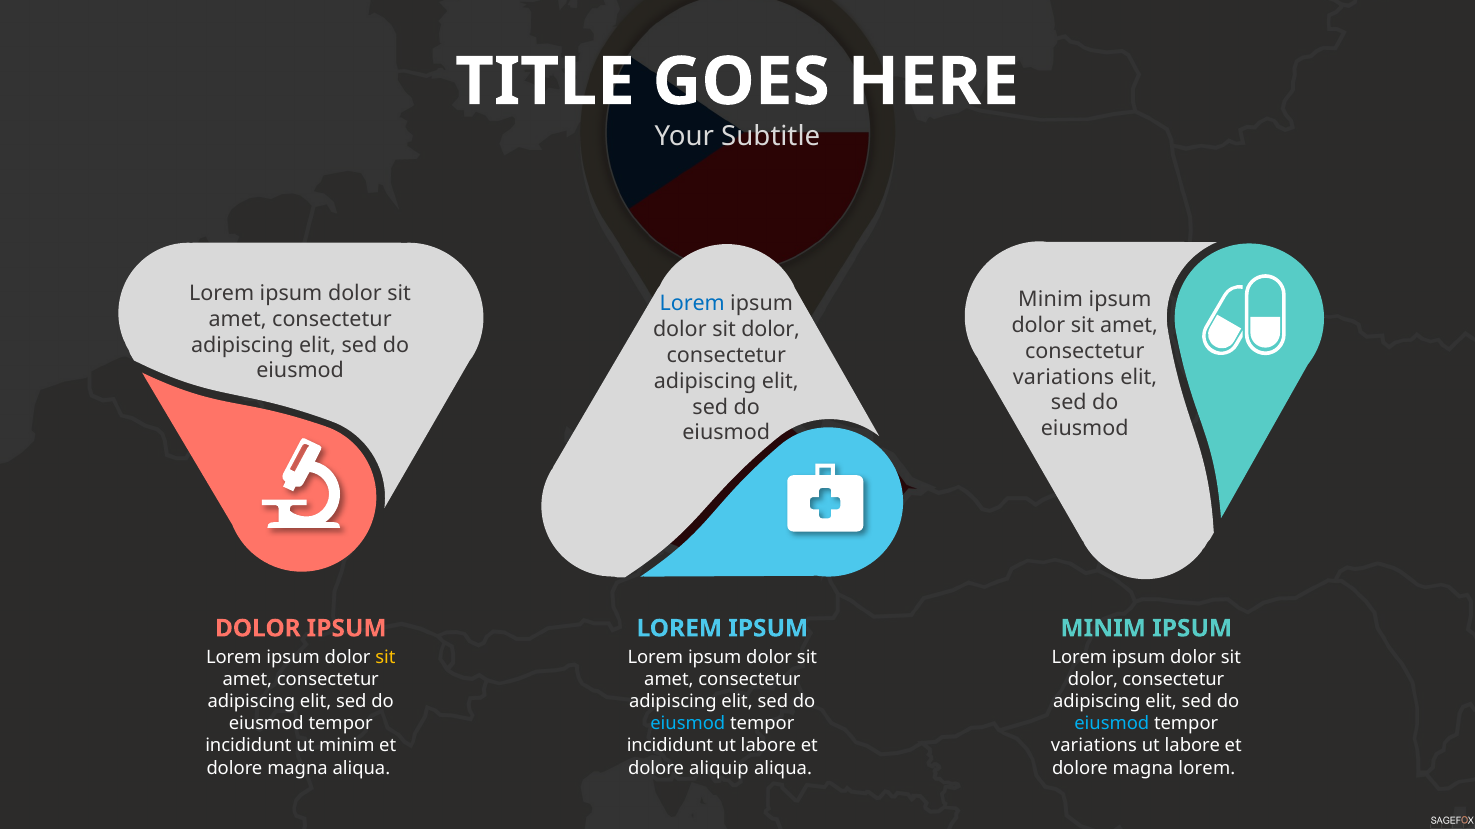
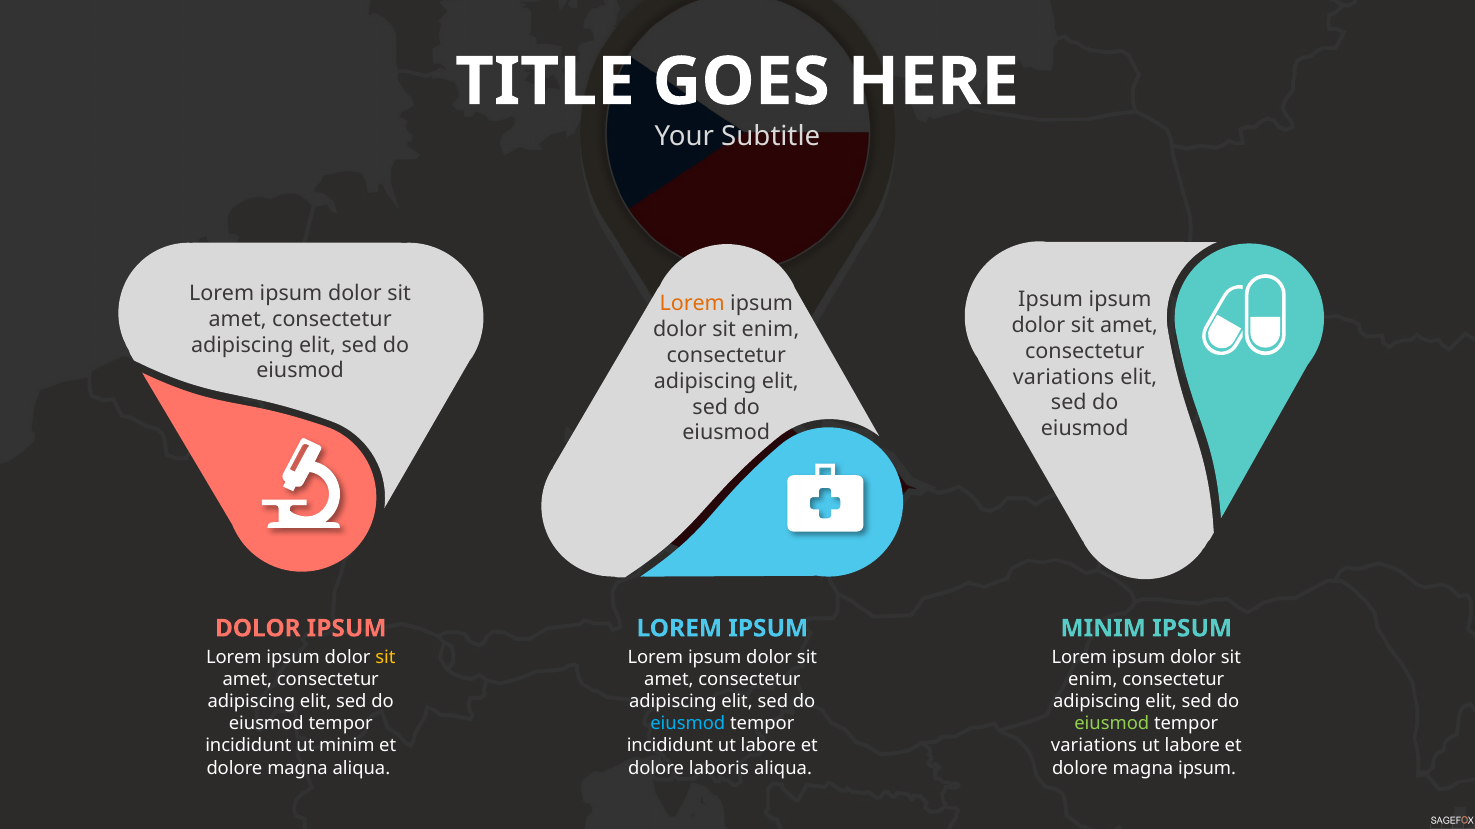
Minim: Minim -> Ipsum (1051, 300)
Lorem colour: blue -> orange (692, 304)
dolor: dolor -> enim (770, 330)
dolor: dolor -> enim (1093, 680)
eiusmod colour: light blue -> light green (1112, 724)
aliquip: aliquip -> laboris (719, 769)
magna lorem: lorem -> ipsum (1207, 769)
